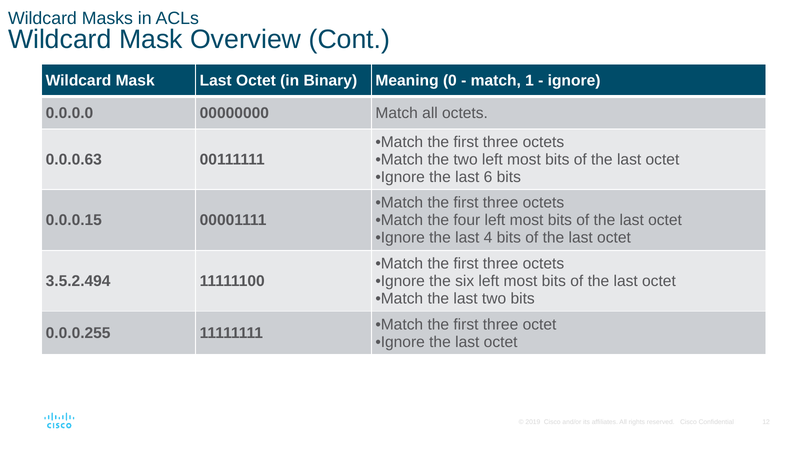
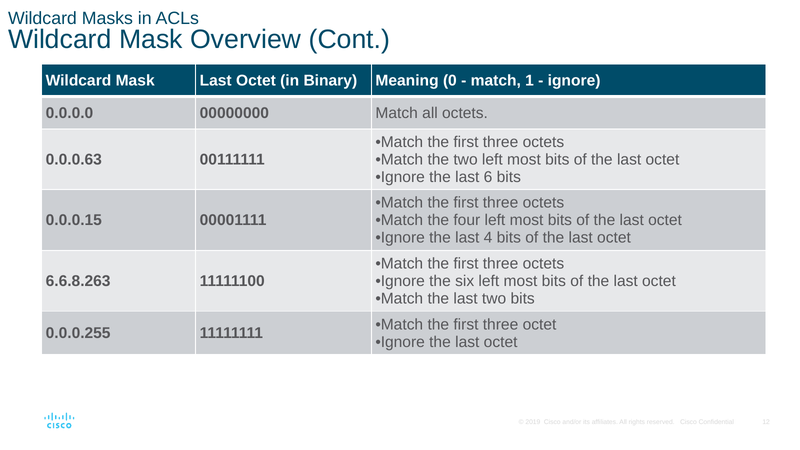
3.5.2.494: 3.5.2.494 -> 6.6.8.263 (78, 281)
